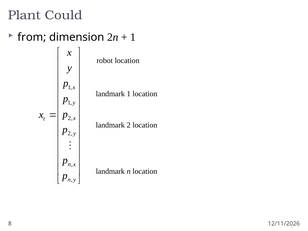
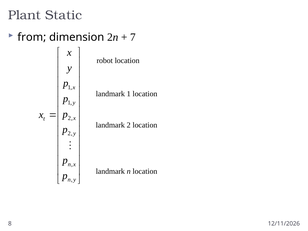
Could: Could -> Static (64, 15)
1: 1 -> 7 (133, 37)
